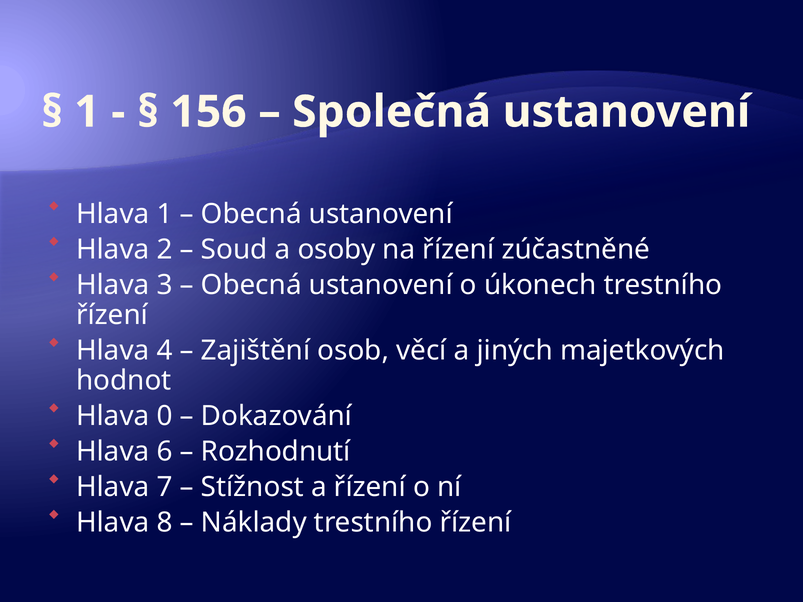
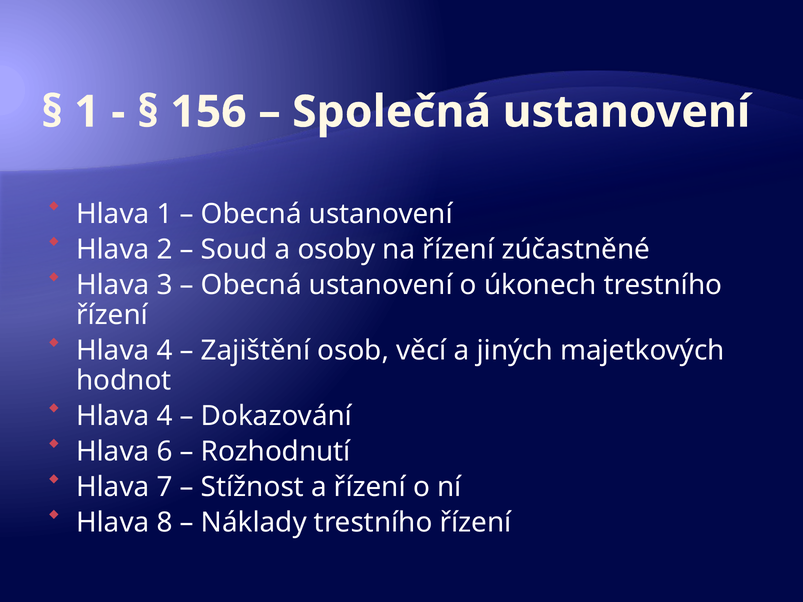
0: 0 -> 4 (165, 416)
